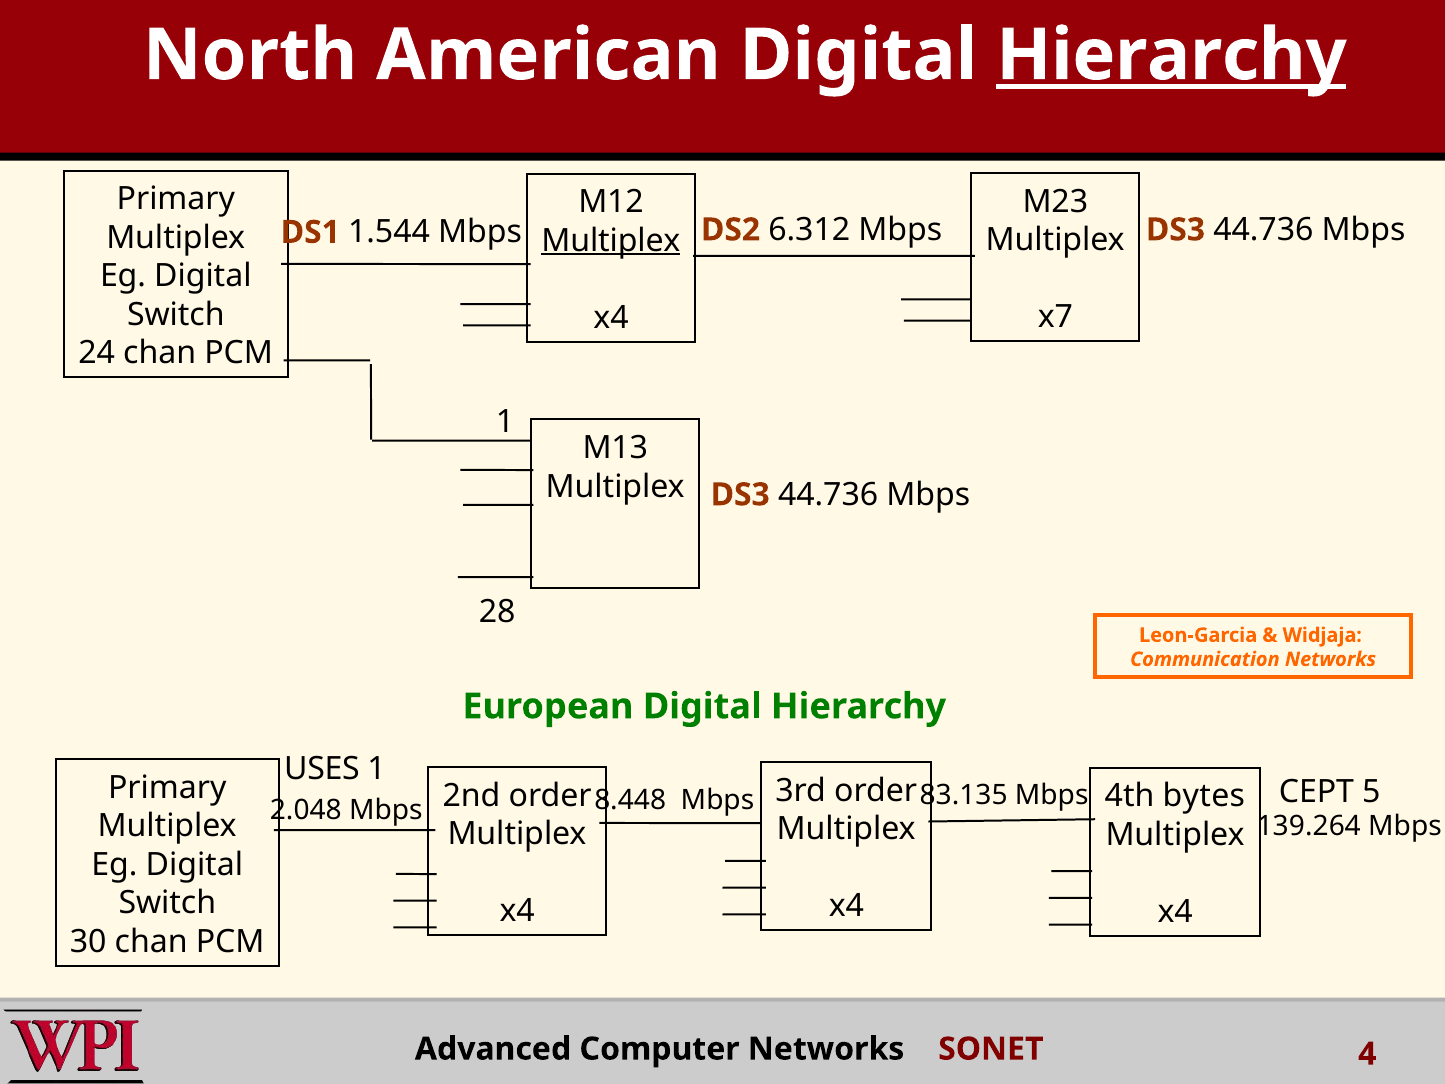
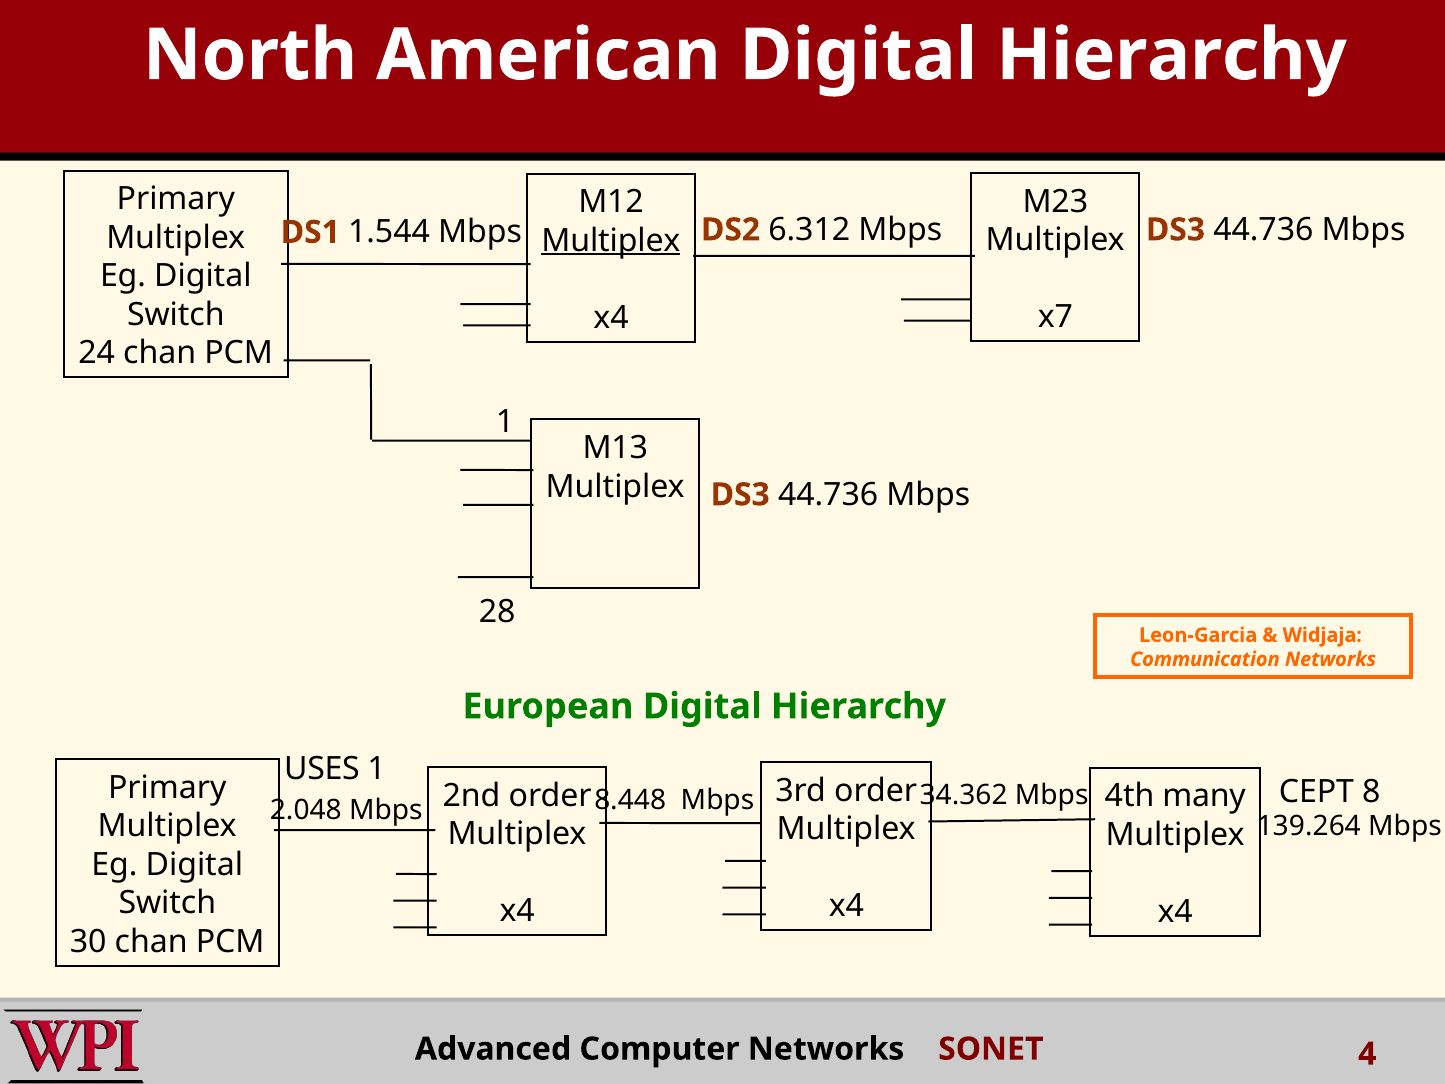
Hierarchy underline: present -> none (1171, 55)
5: 5 -> 8 (1371, 792)
83.135: 83.135 -> 34.362 (964, 795)
bytes: bytes -> many (1204, 796)
